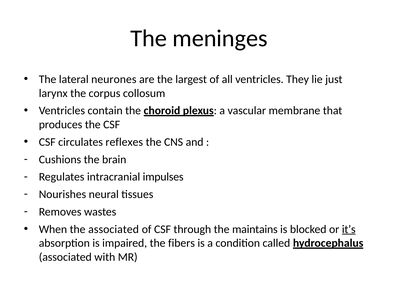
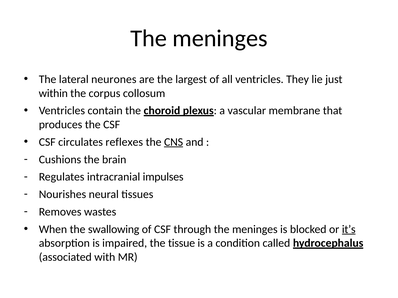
larynx: larynx -> within (53, 93)
CNS underline: none -> present (174, 142)
the associated: associated -> swallowing (114, 230)
through the maintains: maintains -> meninges (255, 230)
fibers: fibers -> tissue (182, 244)
